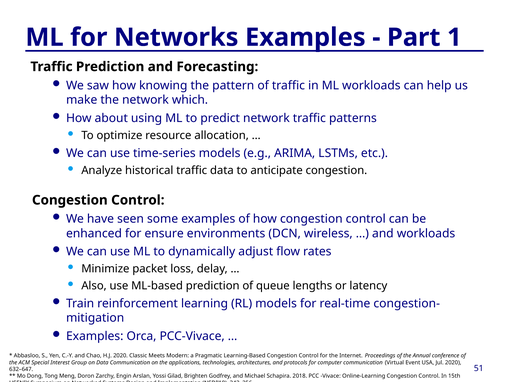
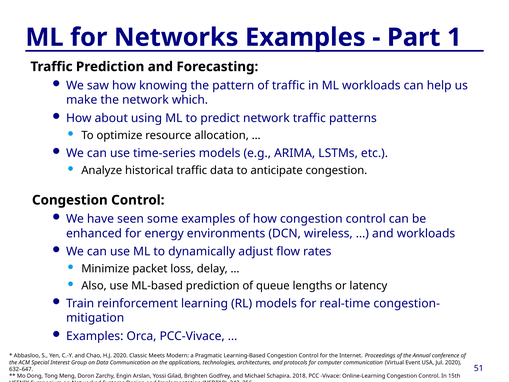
ensure: ensure -> energy (164, 233)
